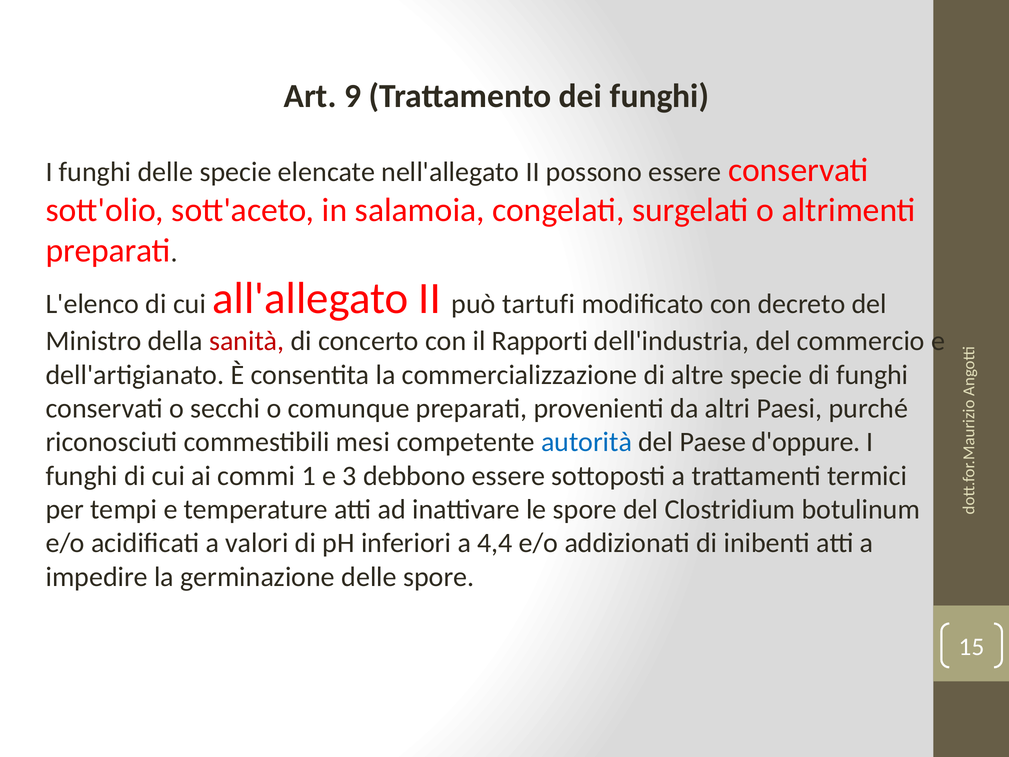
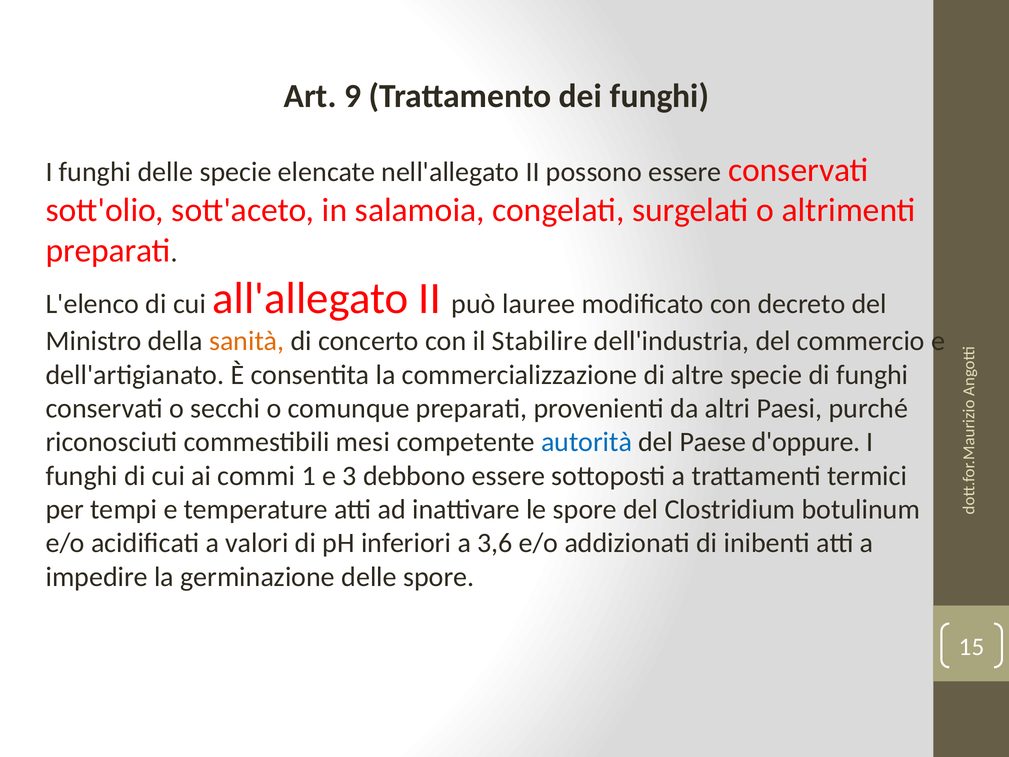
tartufi: tartufi -> lauree (539, 304)
sanità colour: red -> orange (247, 341)
Rapporti: Rapporti -> Stabilire (540, 341)
4,4: 4,4 -> 3,6 (495, 543)
